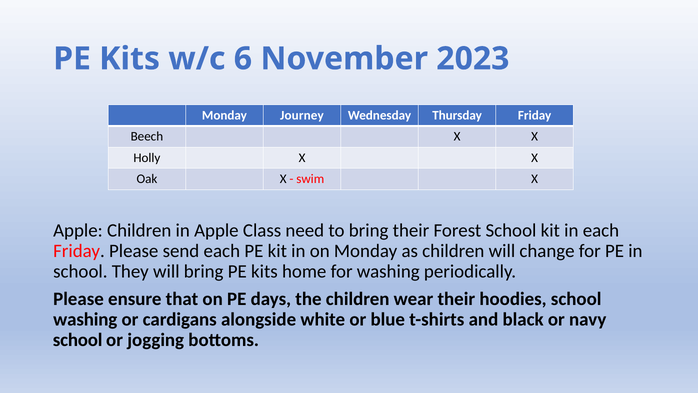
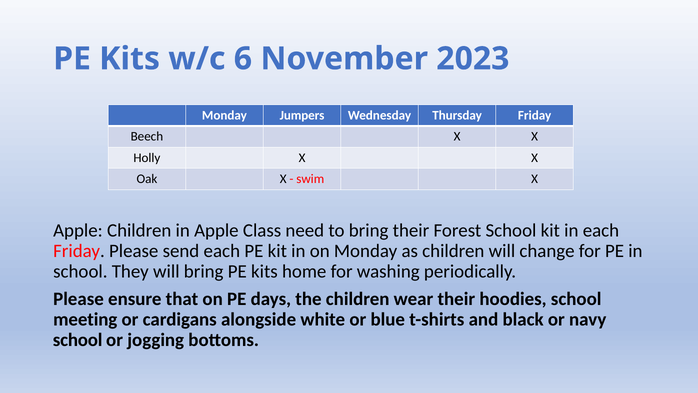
Journey: Journey -> Jumpers (302, 115)
washing: washing -> meeting (85, 319)
